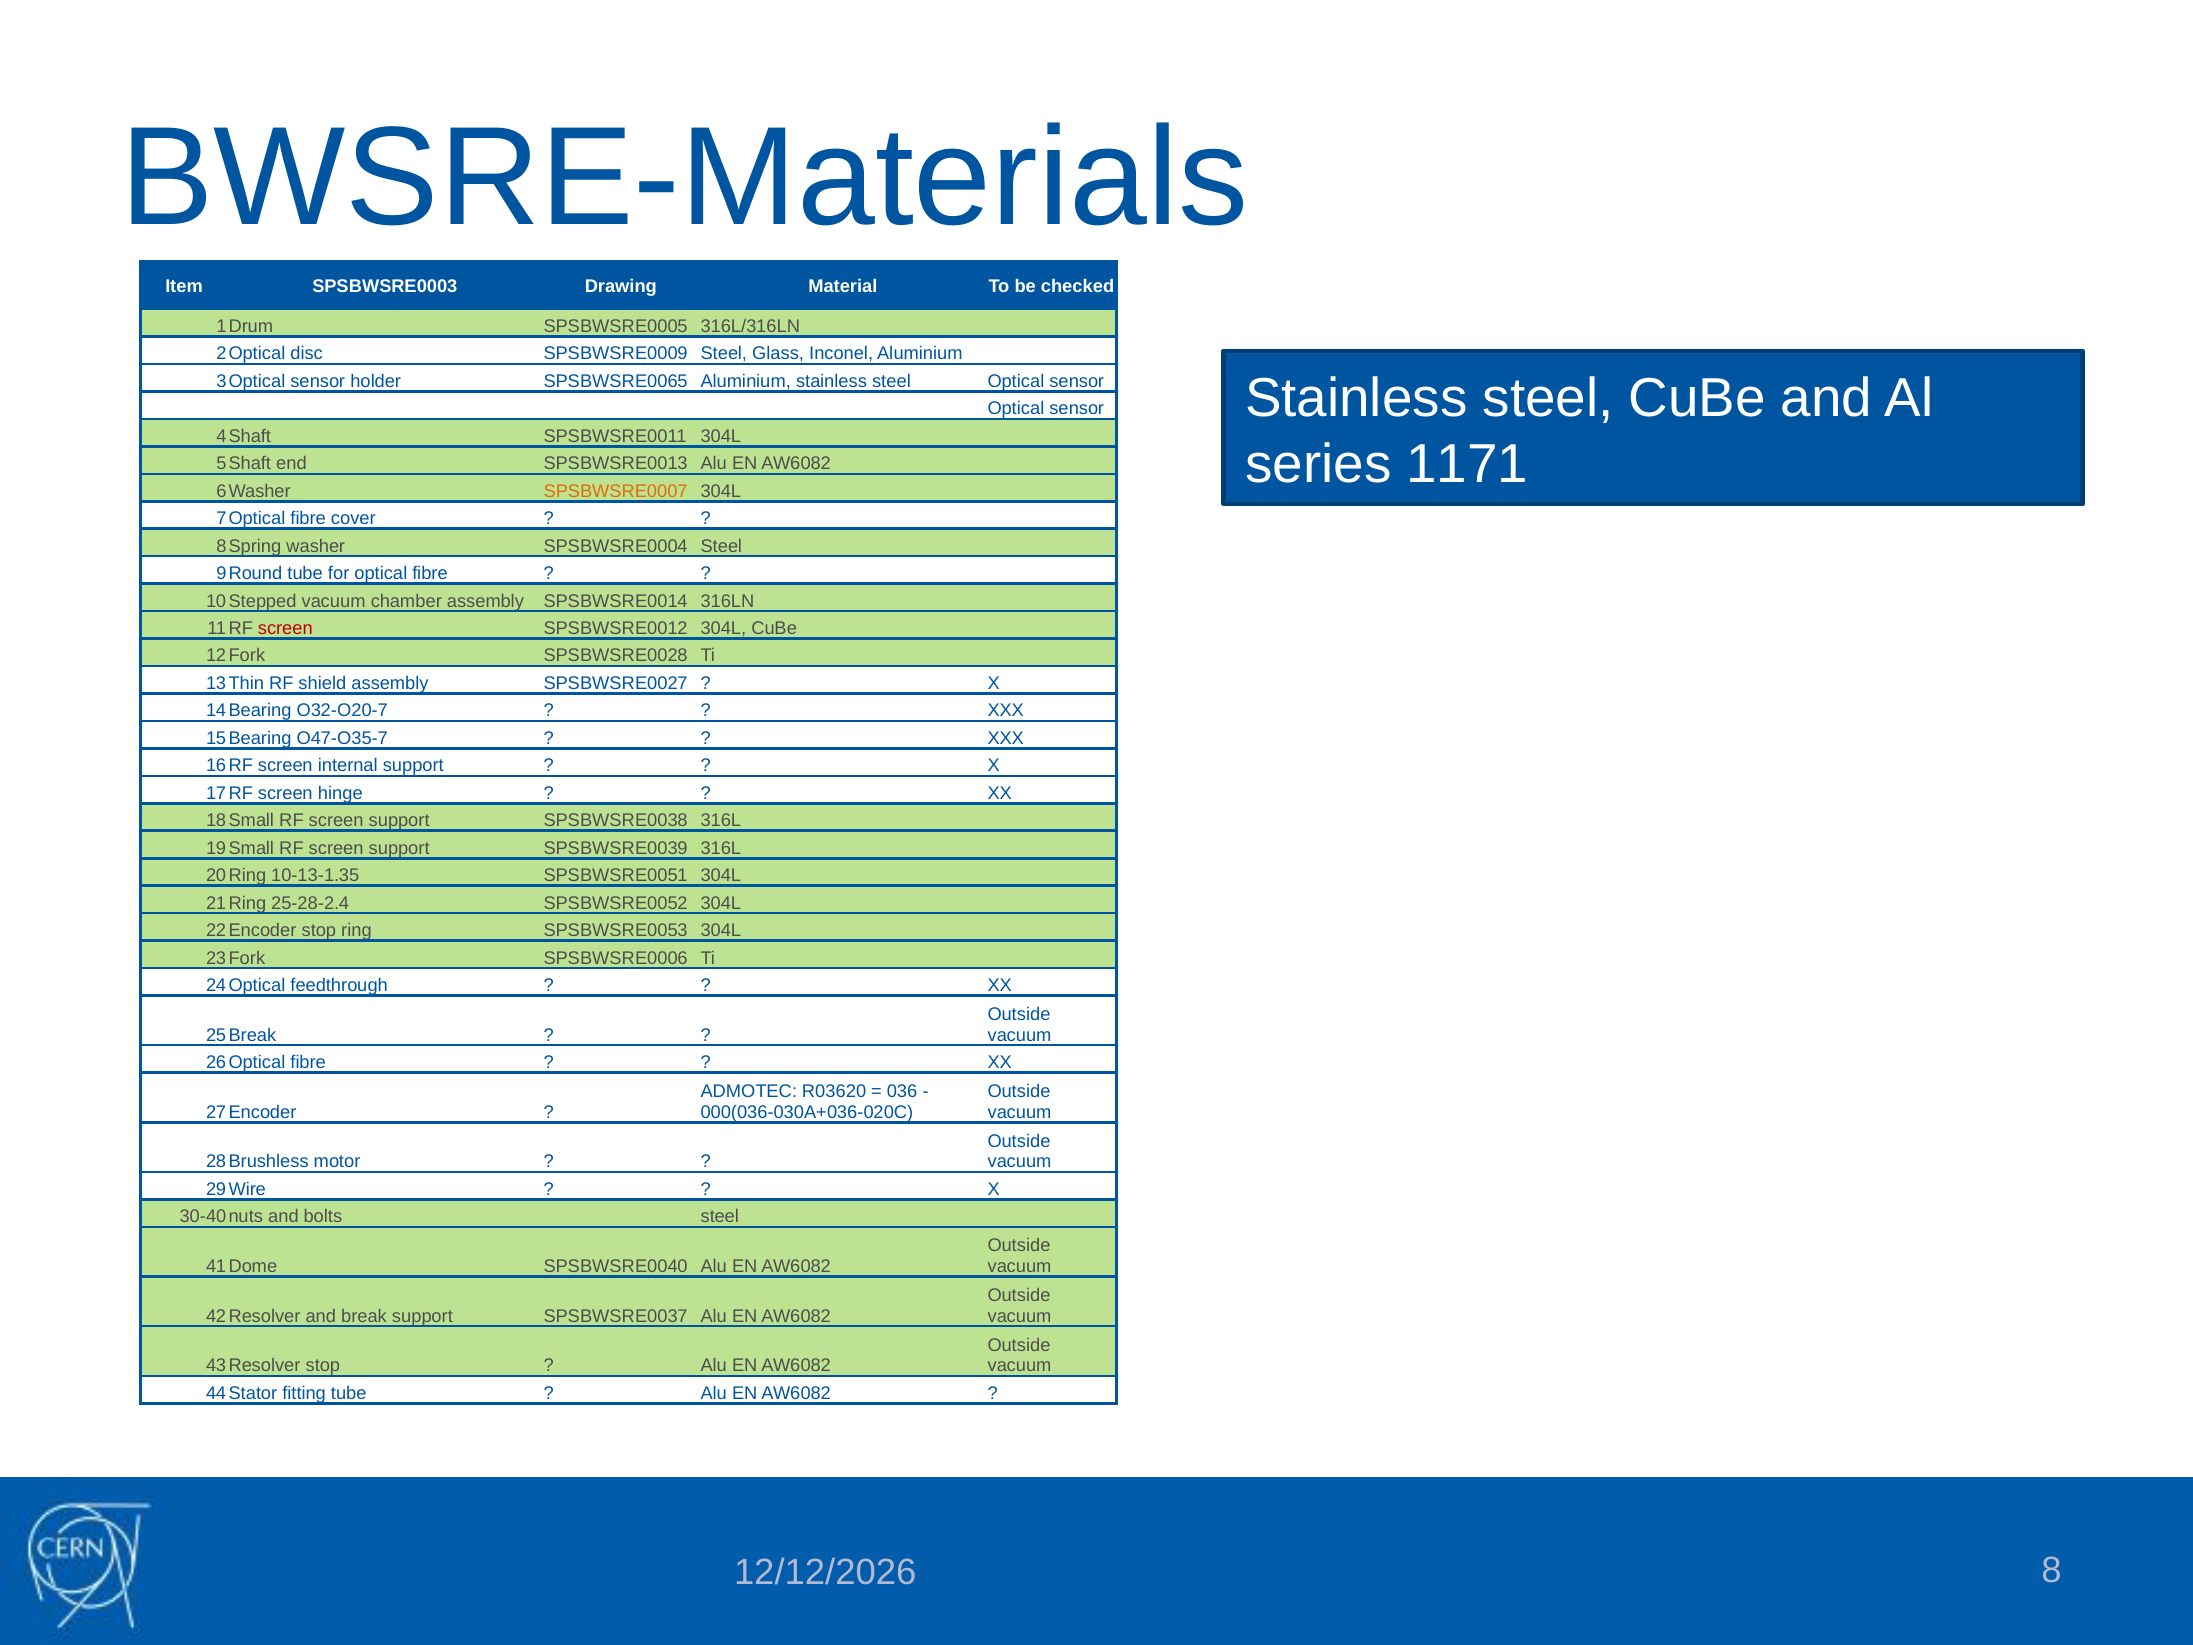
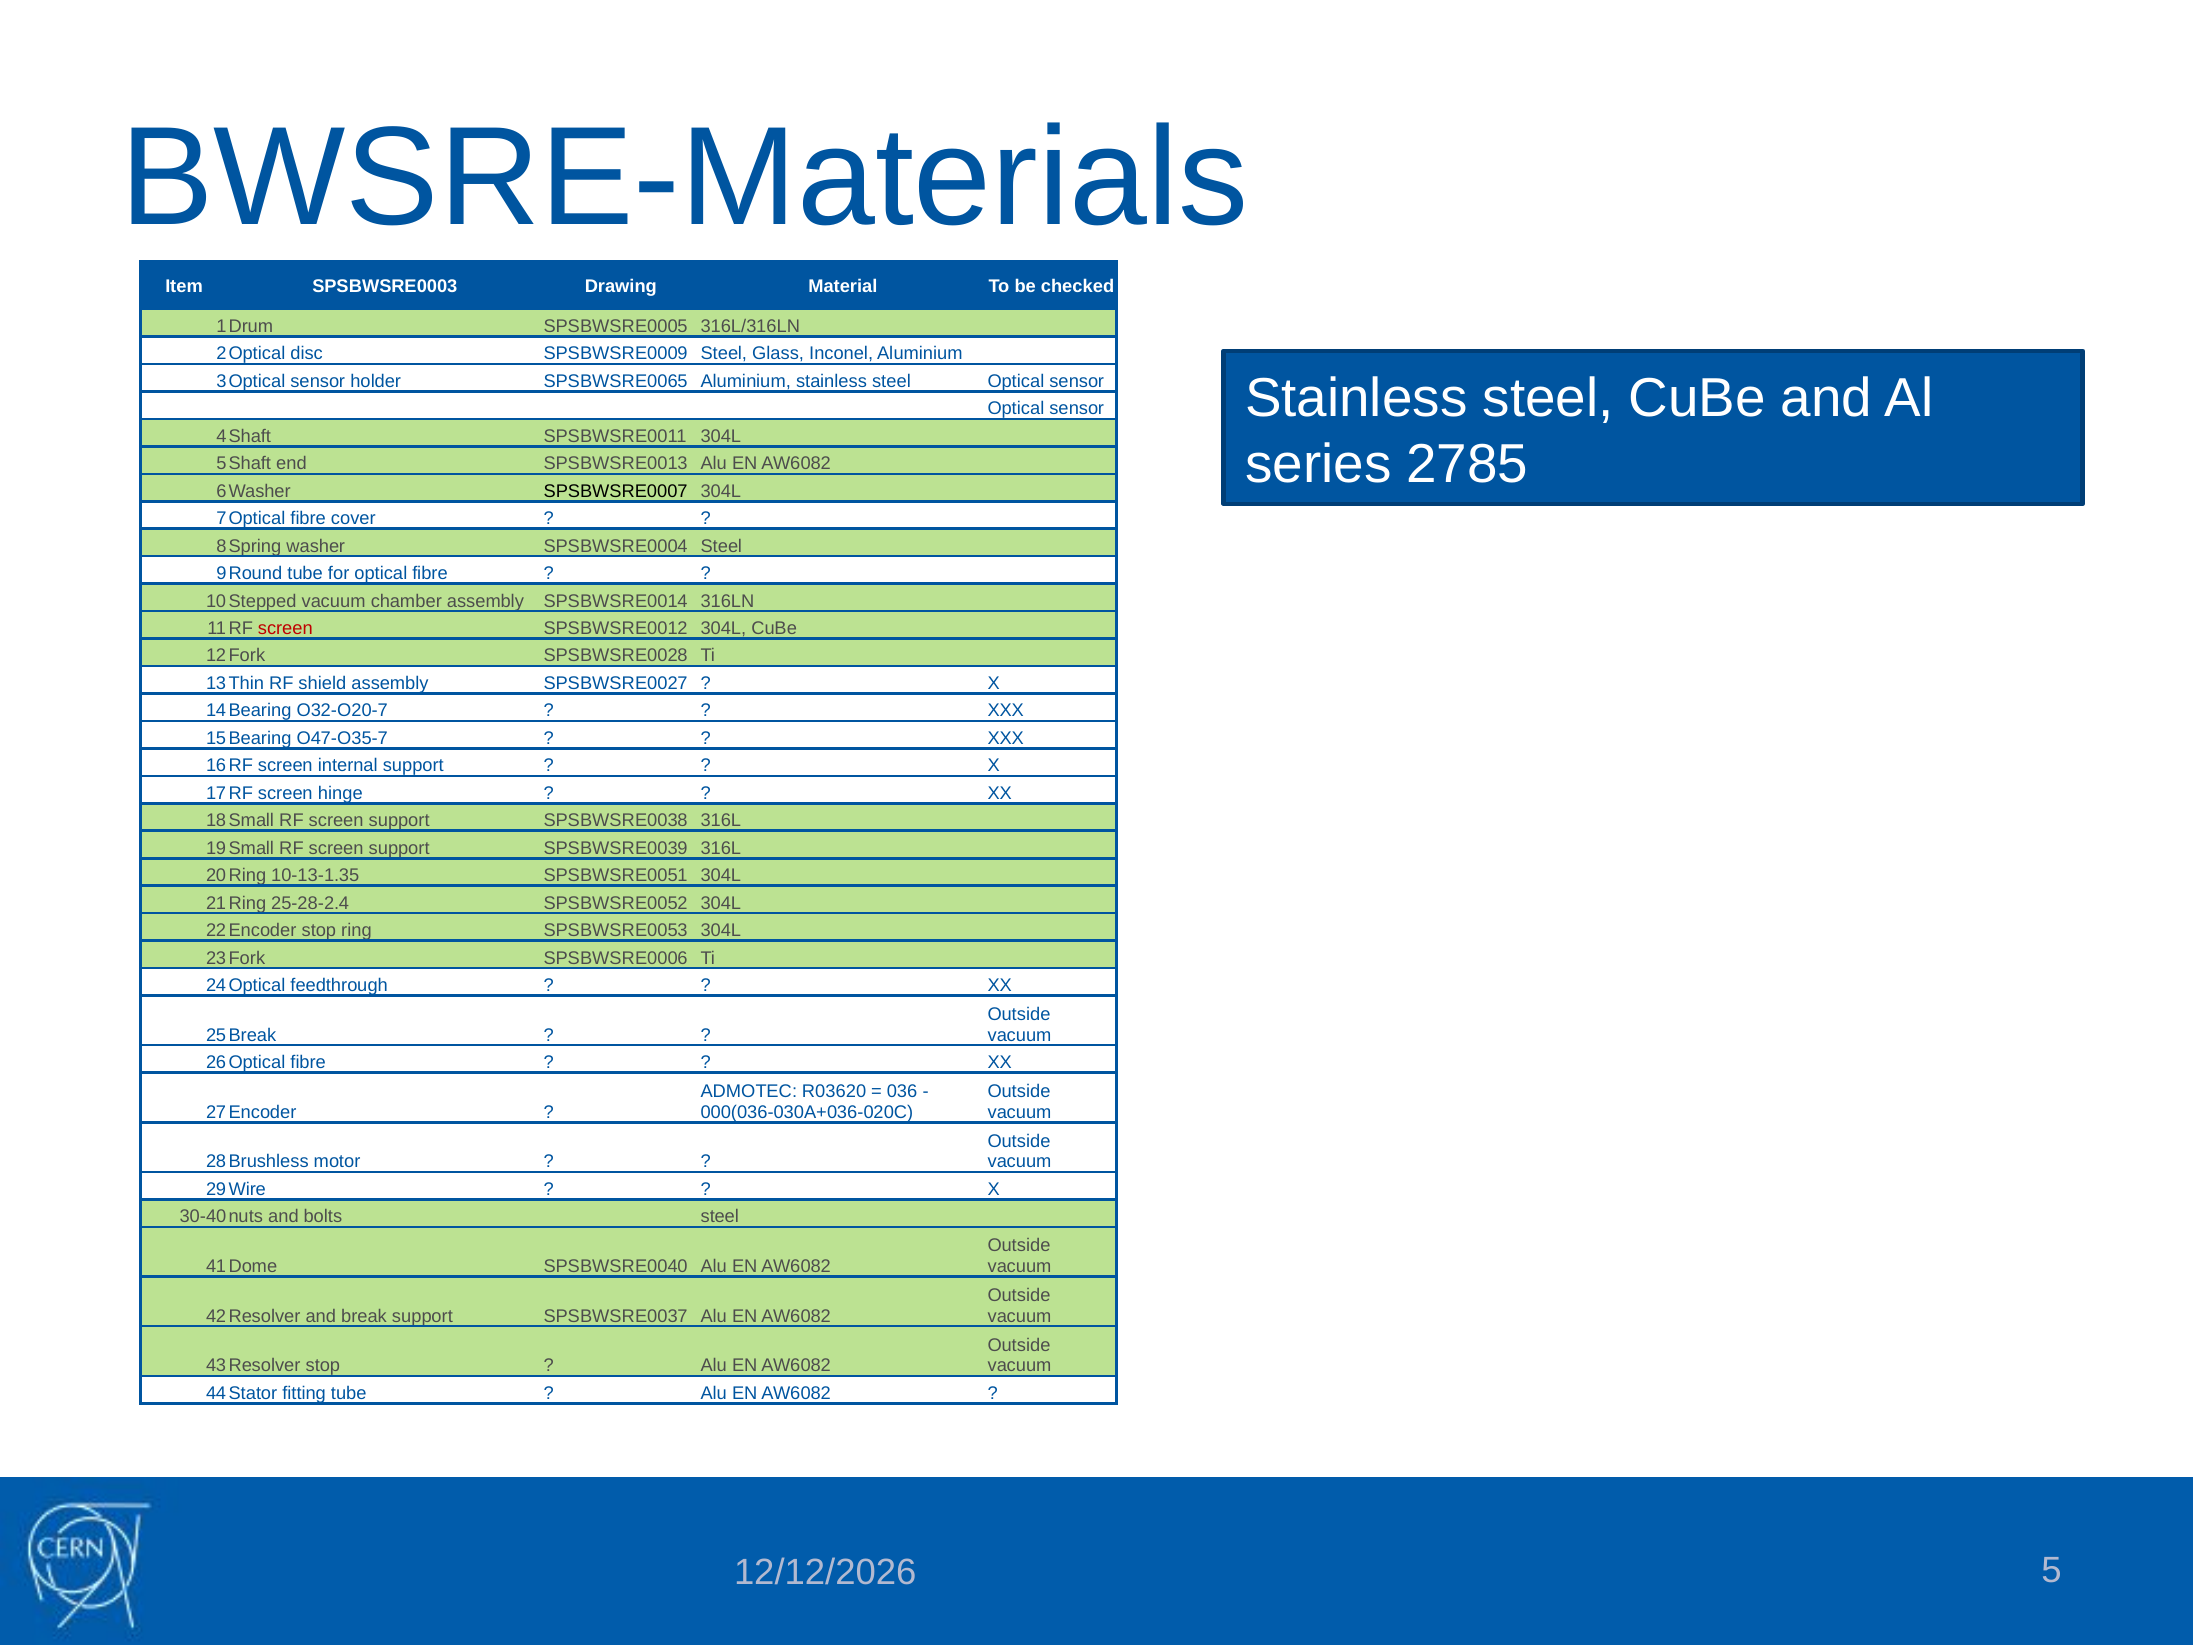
1171: 1171 -> 2785 (1467, 464)
SPSBWSRE0007 colour: orange -> black (616, 491)
8: 8 -> 5 (2051, 1571)
